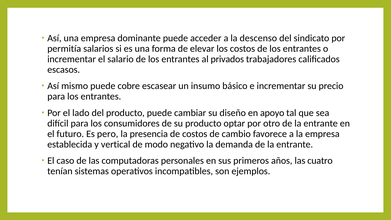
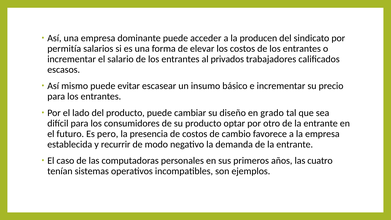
descenso: descenso -> producen (258, 38)
cobre: cobre -> evitar (129, 86)
apoyo: apoyo -> grado (272, 113)
vertical: vertical -> recurrir (116, 144)
